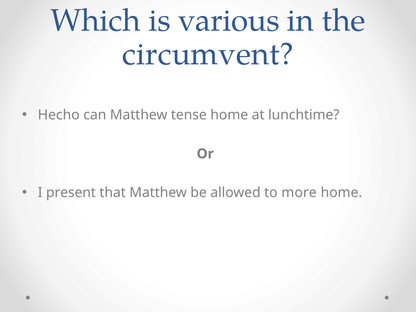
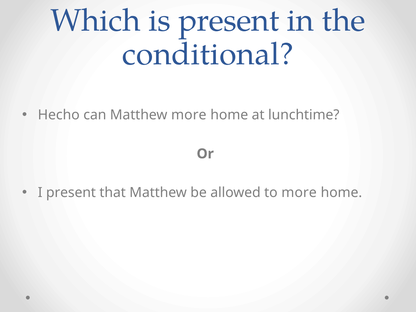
is various: various -> present (229, 21)
circumvent: circumvent -> conditional (208, 54)
Matthew tense: tense -> more (189, 115)
